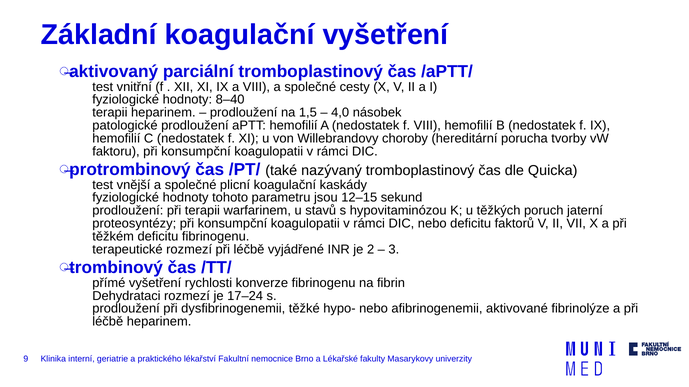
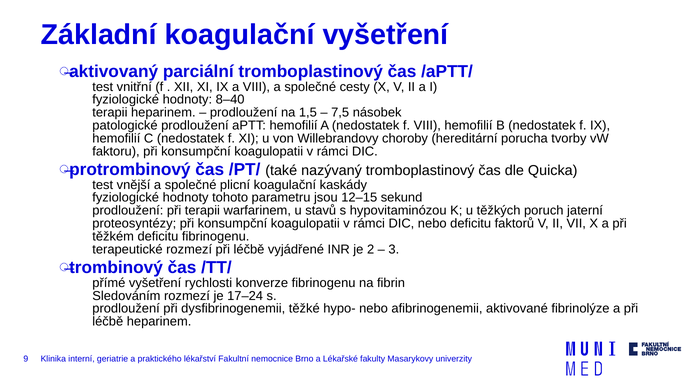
4,0: 4,0 -> 7,5 (340, 113)
Dehydrataci: Dehydrataci -> Sledováním (126, 296)
